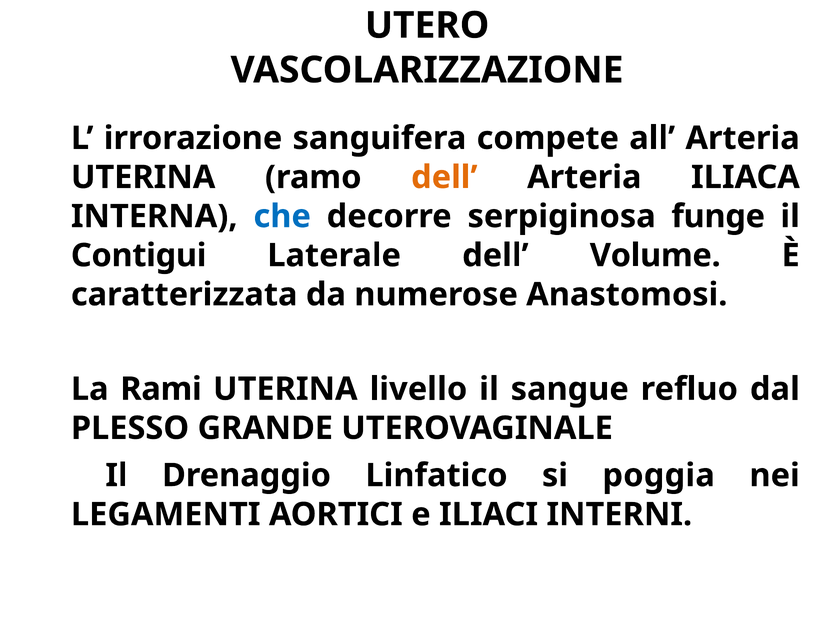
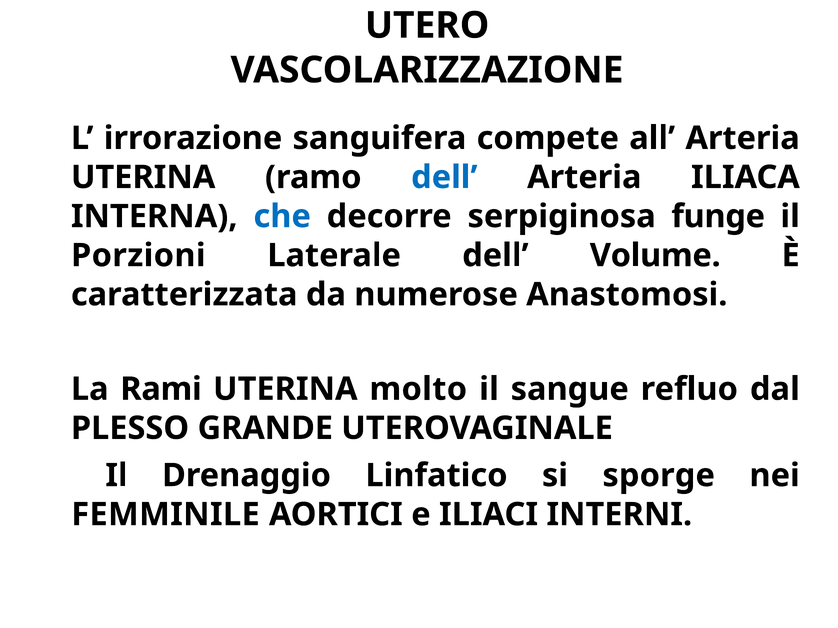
dell colour: orange -> blue (444, 177)
Contigui: Contigui -> Porzioni (138, 256)
livello: livello -> molto (418, 389)
poggia: poggia -> sporge (659, 476)
LEGAMENTI: LEGAMENTI -> FEMMINILE (165, 515)
